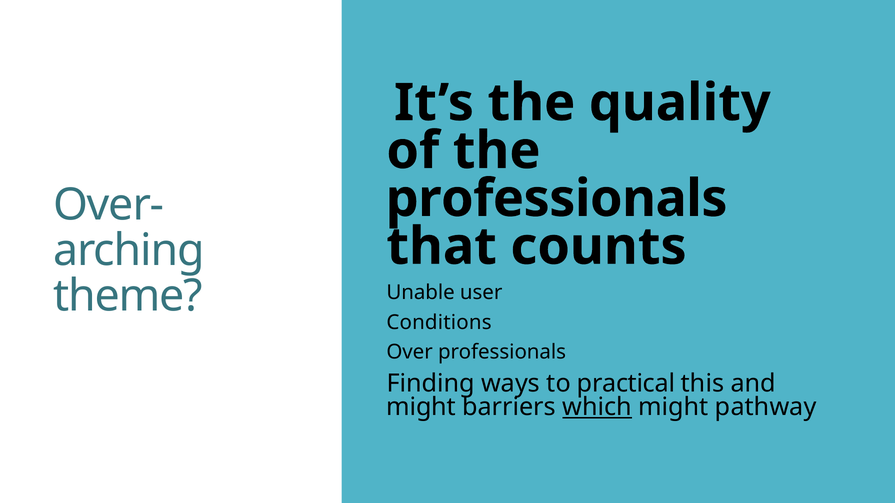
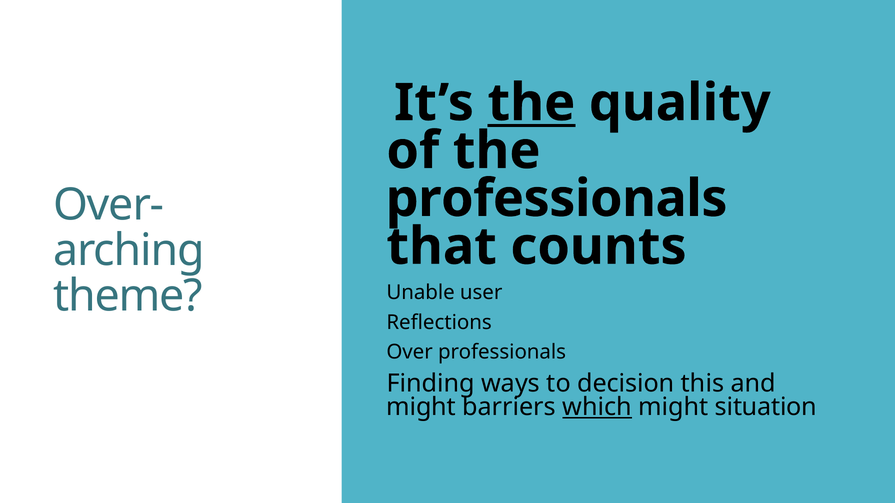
the underline: none -> present (531, 103)
Conditions: Conditions -> Reflections (439, 323)
practical: practical -> decision (626, 384)
pathway: pathway -> situation (766, 407)
